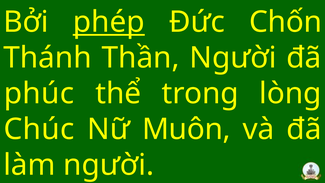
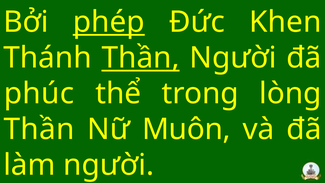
Chốn: Chốn -> Khen (285, 22)
Thần underline: none -> present (141, 58)
Chúc: Chúc -> Thần (39, 129)
